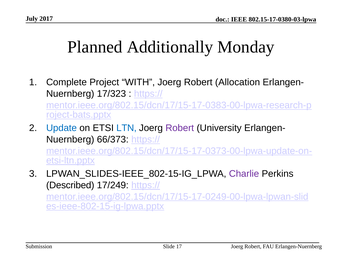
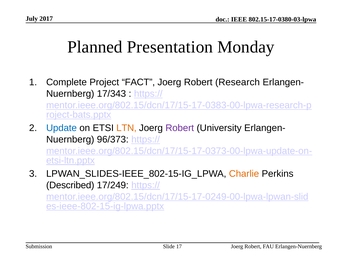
Additionally: Additionally -> Presentation (170, 47)
WITH: WITH -> FACT (138, 82)
Allocation: Allocation -> Research (238, 82)
17/323: 17/323 -> 17/343 (111, 94)
LTN colour: blue -> orange (126, 128)
66/373: 66/373 -> 96/373 (113, 139)
Charlie colour: purple -> orange (244, 173)
